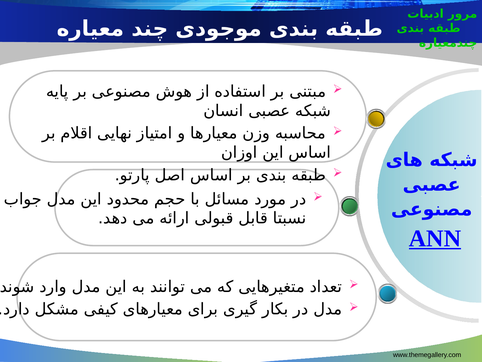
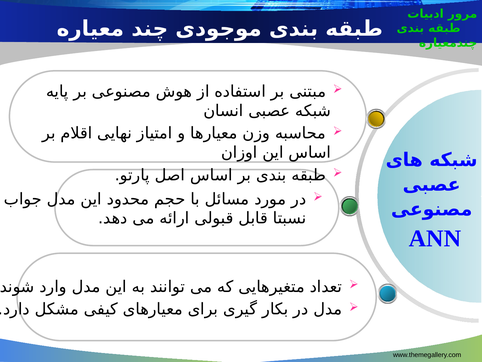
ANN underline: present -> none (435, 238)
